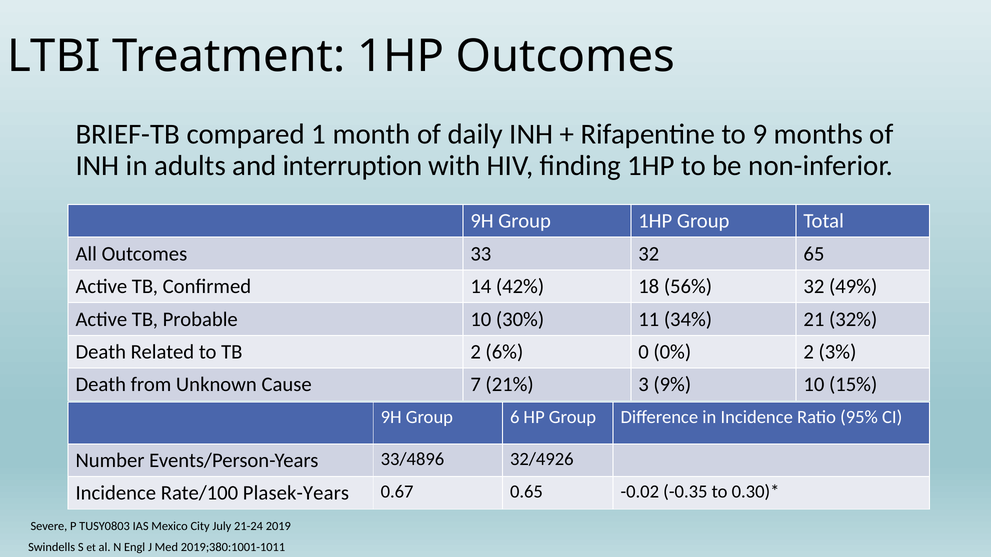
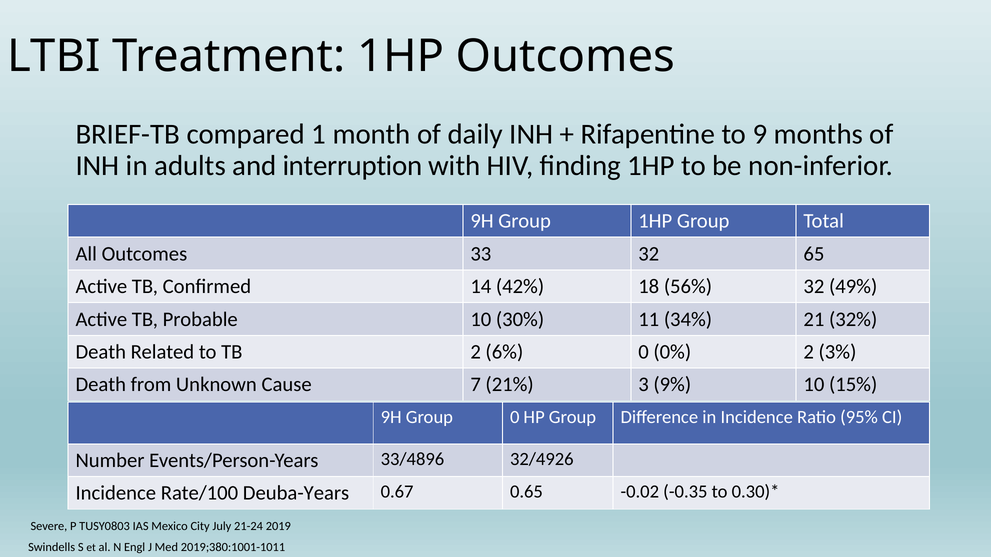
Group 6: 6 -> 0 (515, 418)
Plasek-Years: Plasek-Years -> Deuba-Years (296, 494)
